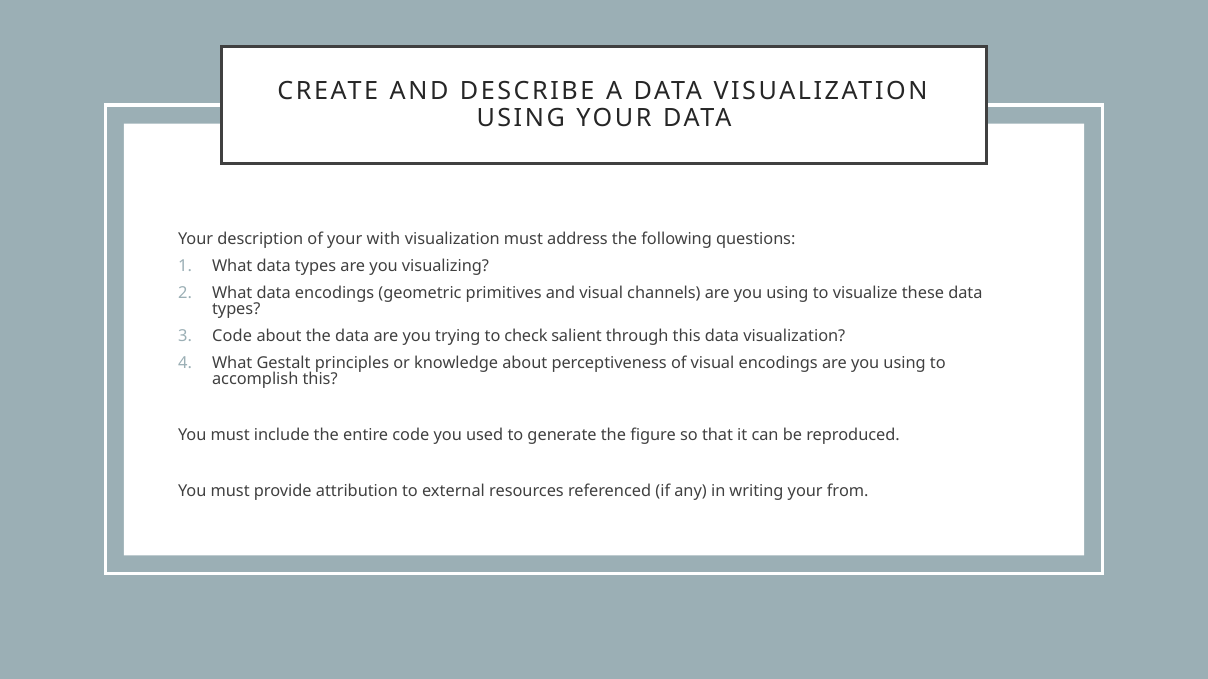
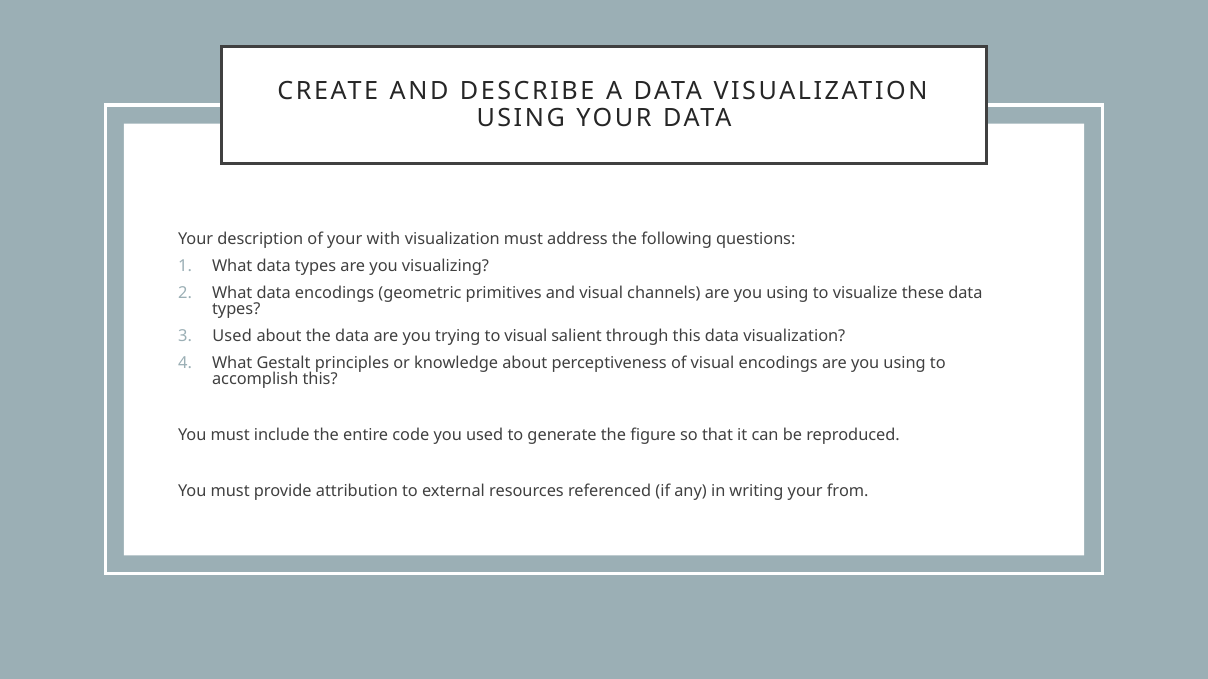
Code: Code -> Used (232, 336)
to check: check -> visual (526, 336)
